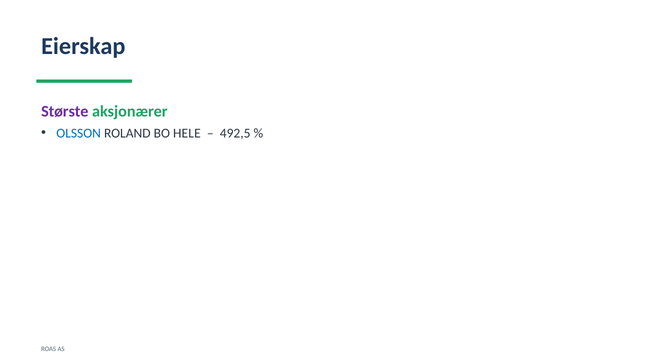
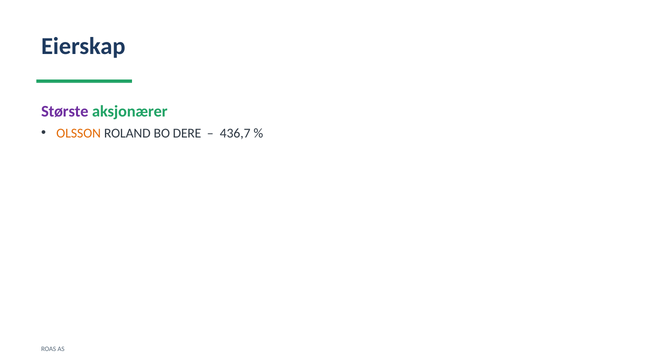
OLSSON colour: blue -> orange (79, 133)
HELE: HELE -> DERE (187, 133)
492,5: 492,5 -> 436,7 (235, 133)
